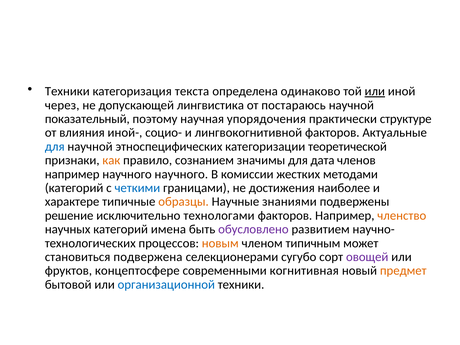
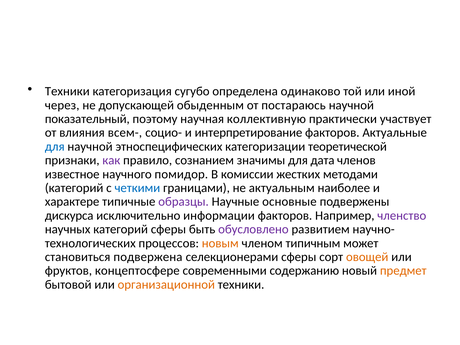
текста: текста -> сугубо (192, 91)
или underline: present -> none (375, 91)
лингвистика: лингвистика -> обыденным (210, 105)
упорядочения: упорядочения -> коллективную (266, 119)
структуре: структуре -> участвует (406, 119)
иной-: иной- -> всем- (125, 133)
лингвокогнитивной: лингвокогнитивной -> интерпретирование (248, 133)
как colour: orange -> purple (111, 160)
например: например -> известное (72, 174)
научного научного: научного -> помидор (181, 174)
достижения: достижения -> актуальным (282, 188)
образцы colour: orange -> purple (184, 202)
знаниями: знаниями -> основные (289, 202)
решение: решение -> дискурса (69, 216)
технологами: технологами -> информации (219, 216)
членство colour: orange -> purple (402, 216)
категорий имена: имена -> сферы (168, 229)
селекционерами сугубо: сугубо -> сферы (299, 257)
овощей colour: purple -> orange (367, 257)
когнитивная: когнитивная -> содержанию (304, 271)
организационной colour: blue -> orange (166, 285)
